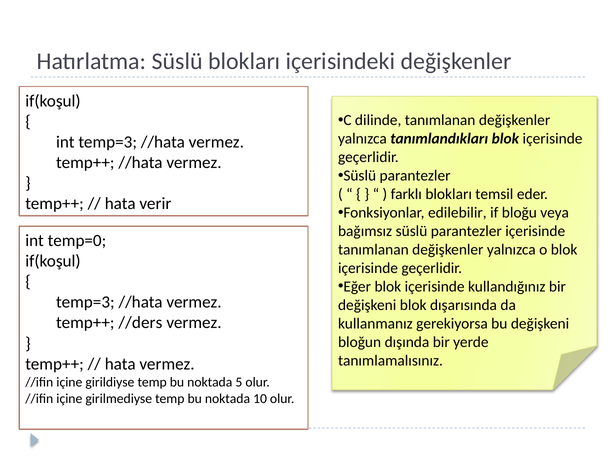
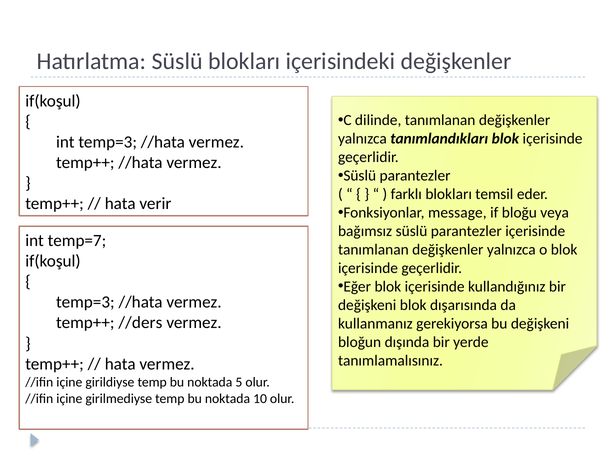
edilebilir: edilebilir -> message (457, 213)
temp=0: temp=0 -> temp=7 (77, 241)
